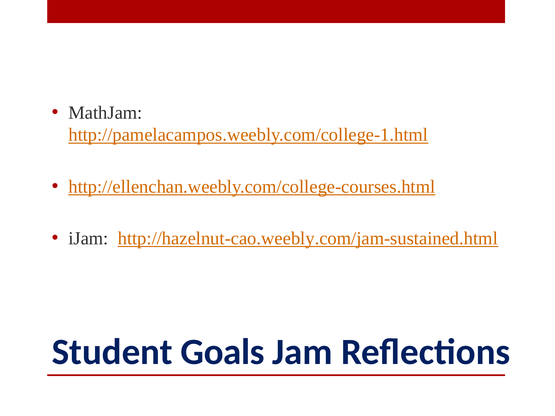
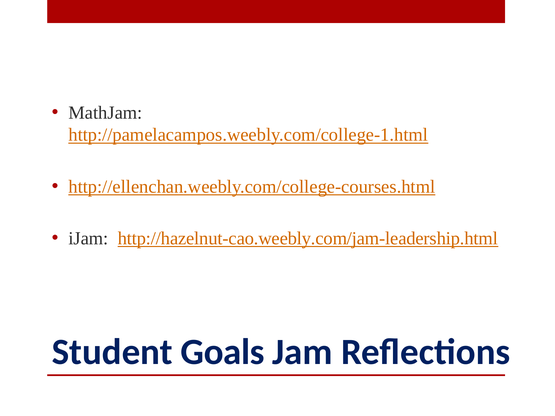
http://hazelnut-cao.weebly.com/jam-sustained.html: http://hazelnut-cao.weebly.com/jam-sustained.html -> http://hazelnut-cao.weebly.com/jam-leadership.html (308, 239)
